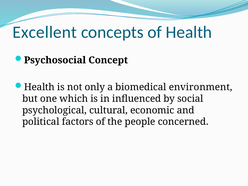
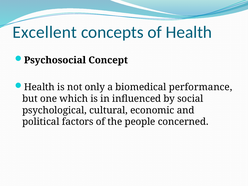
environment: environment -> performance (201, 87)
